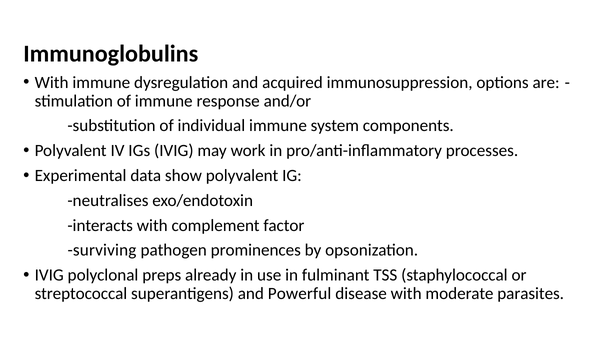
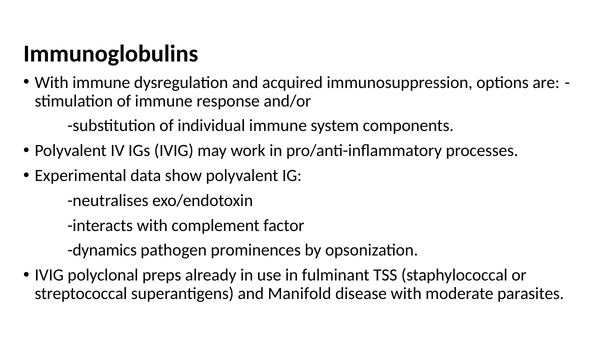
surviving: surviving -> dynamics (102, 250)
Powerful: Powerful -> Manifold (300, 293)
